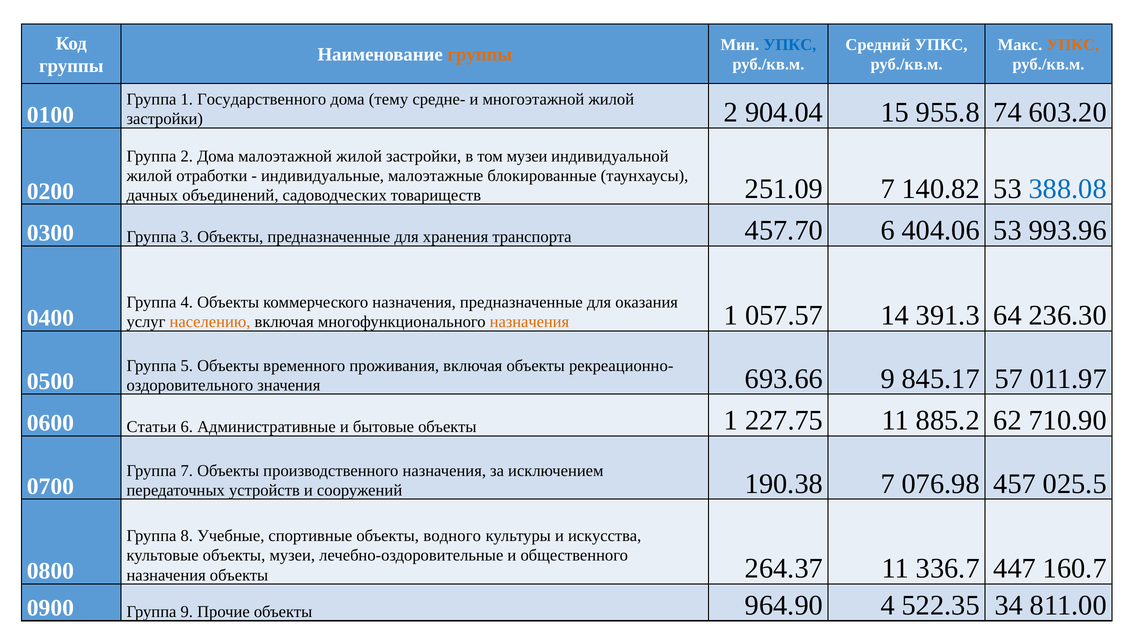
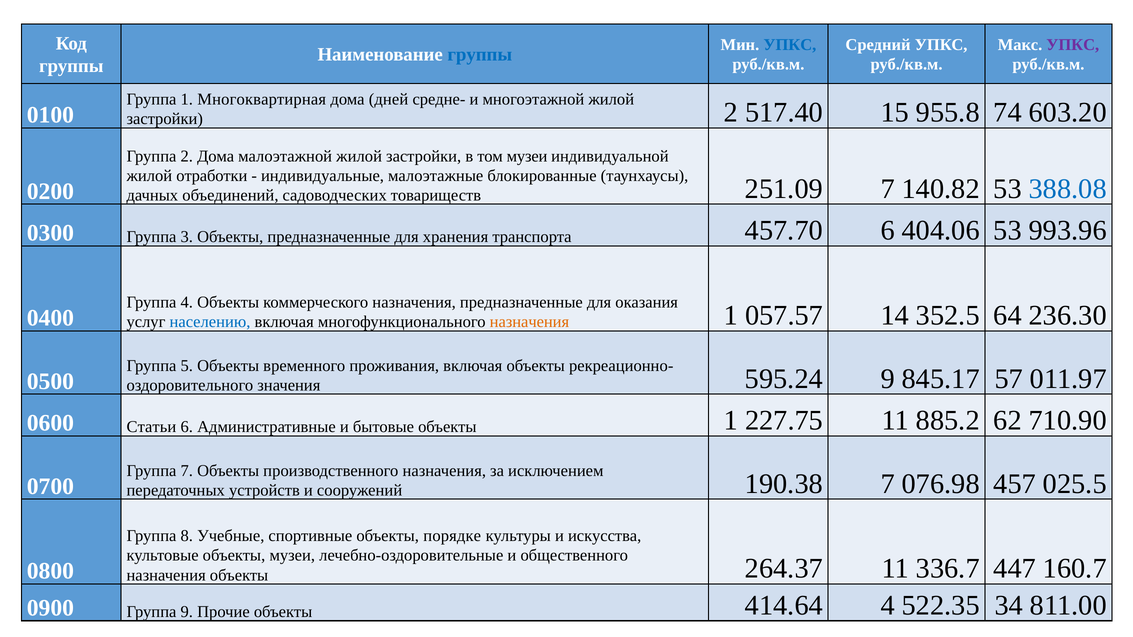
УПКС colour: orange -> purple (1073, 45)
группы colour: orange -> blue (480, 55)
Государственного: Государственного -> Многоквартирная (262, 100)
тему: тему -> дней (389, 100)
904.04: 904.04 -> 517.40 (784, 113)
населению colour: orange -> blue (210, 322)
391.3: 391.3 -> 352.5 (948, 315)
693.66: 693.66 -> 595.24 (784, 379)
водного: водного -> порядке (452, 536)
964.90: 964.90 -> 414.64 (784, 606)
